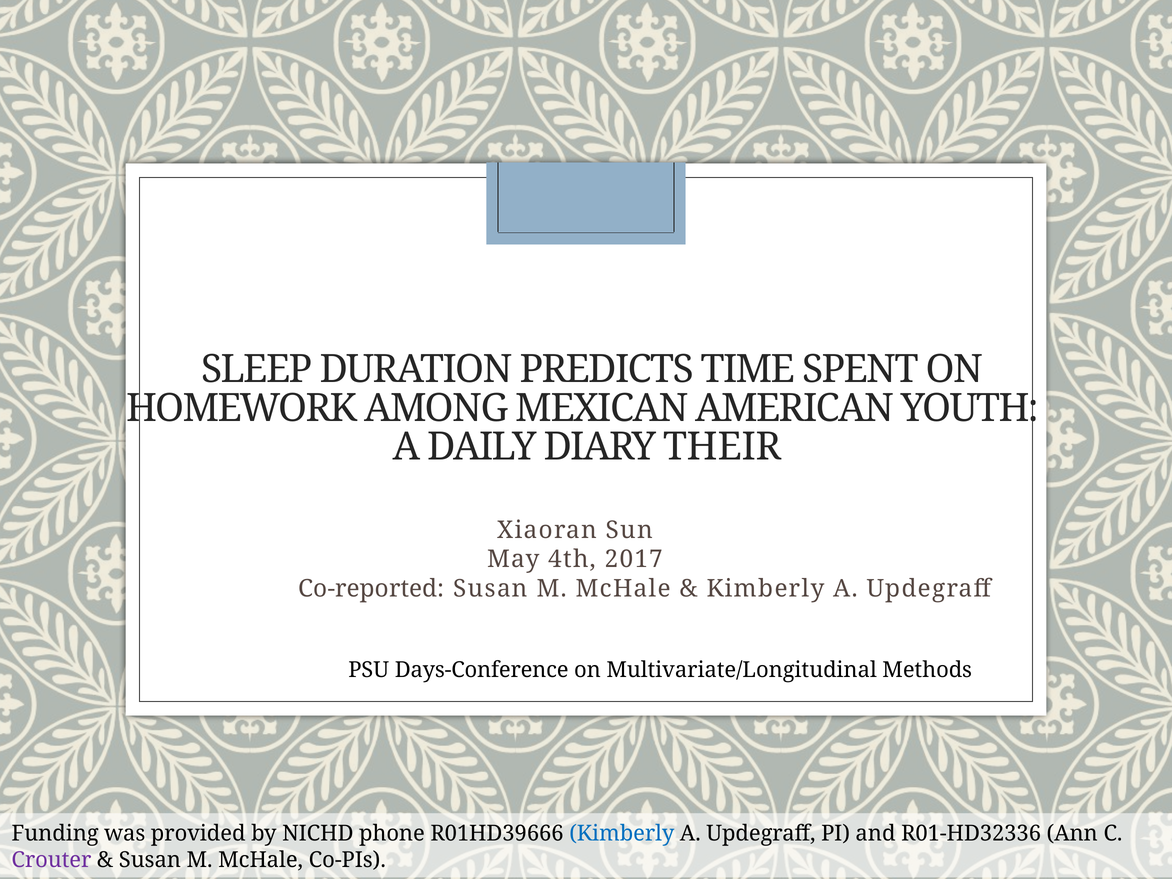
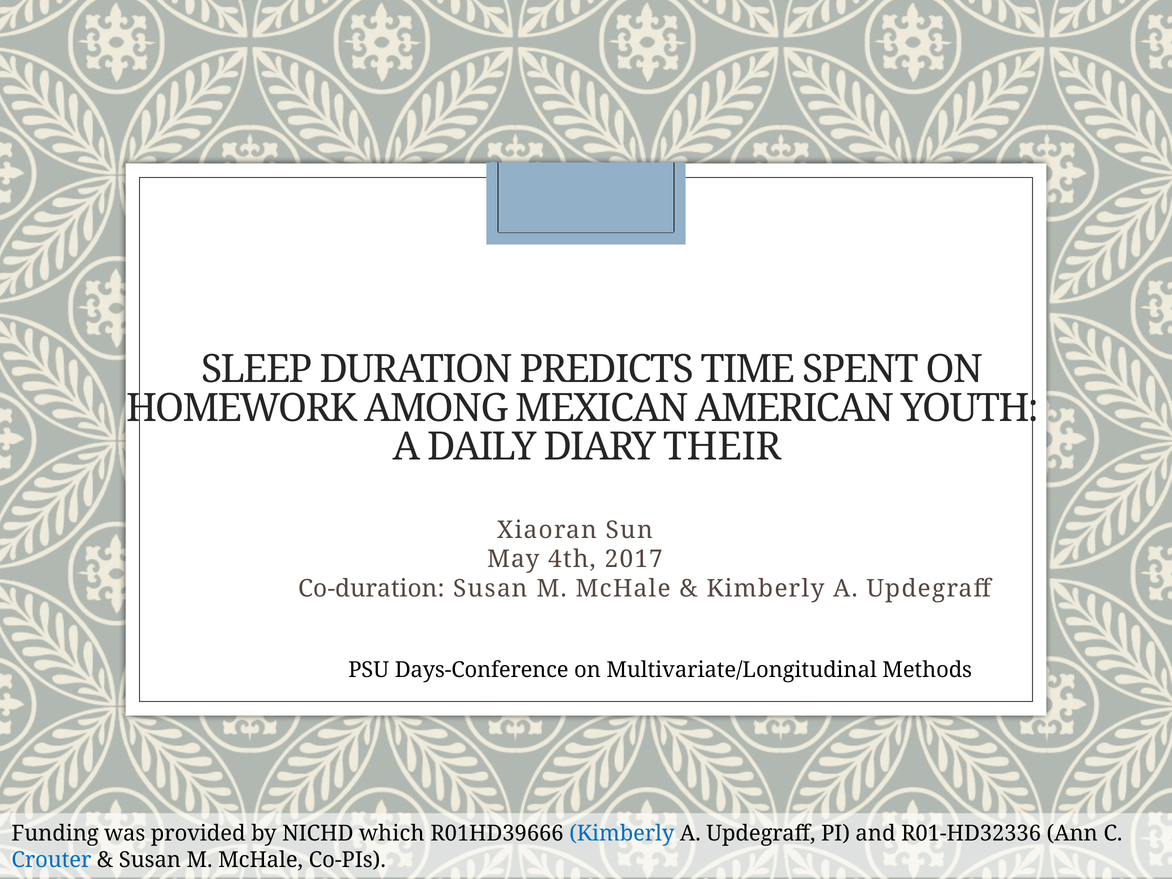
Co-reported: Co-reported -> Co-duration (371, 589)
phone: phone -> which (392, 834)
Crouter colour: purple -> blue (51, 860)
